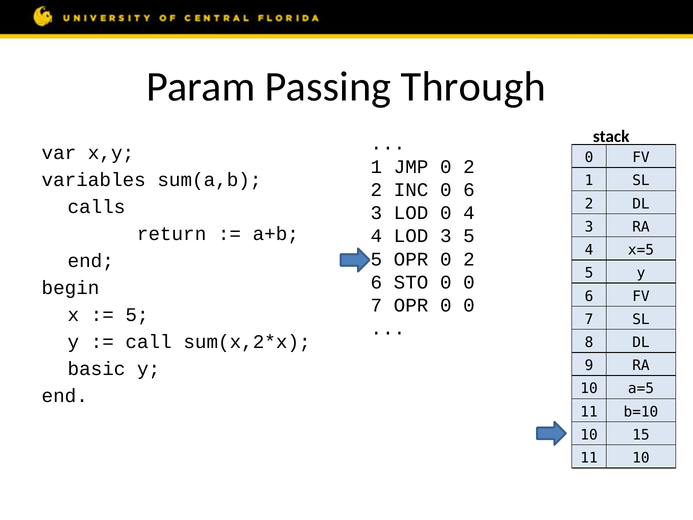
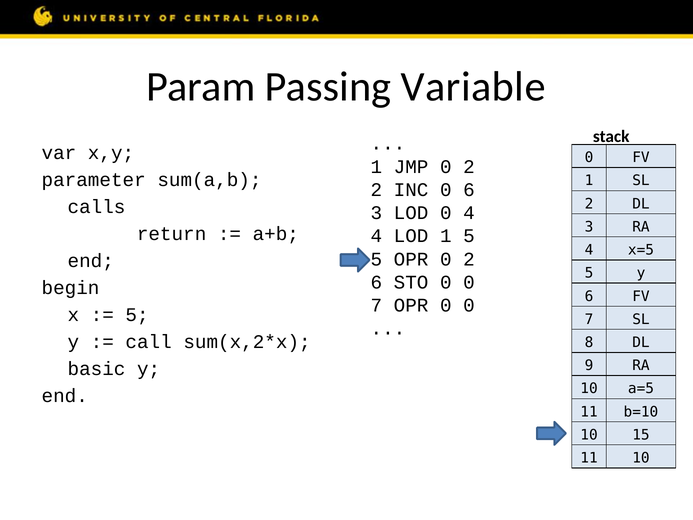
Through: Through -> Variable (473, 87)
variables: variables -> parameter (94, 180)
LOD 3: 3 -> 1 (446, 236)
